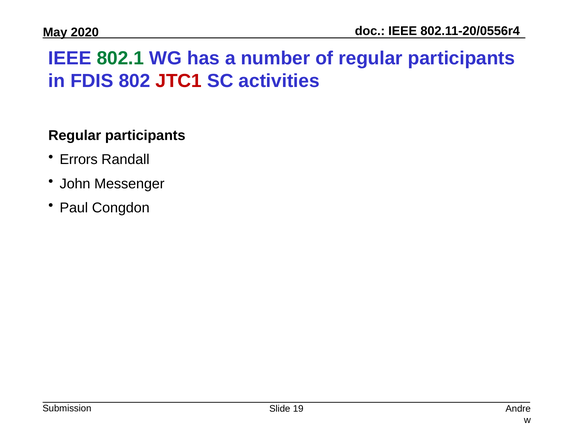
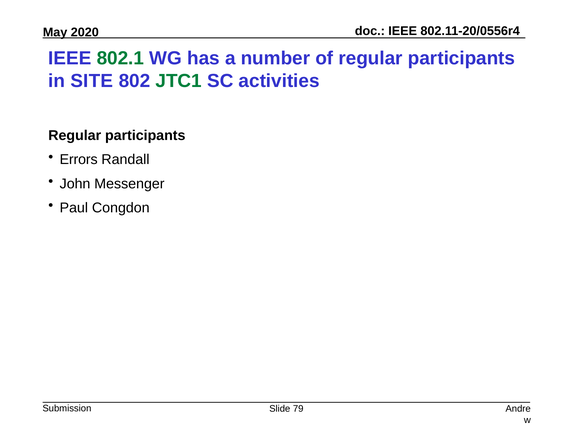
FDIS: FDIS -> SITE (92, 81)
JTC1 colour: red -> green (179, 81)
19: 19 -> 79 (298, 409)
